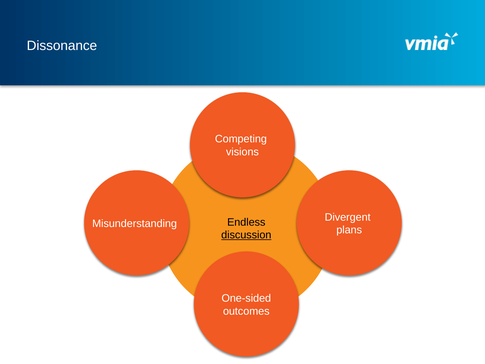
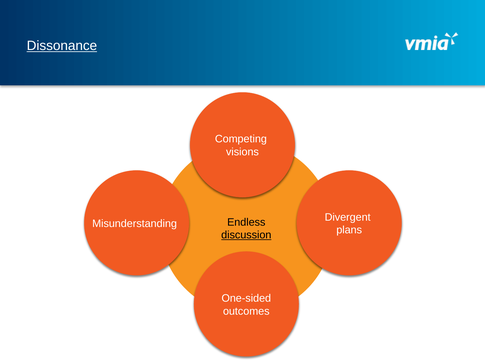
Dissonance underline: none -> present (62, 46)
